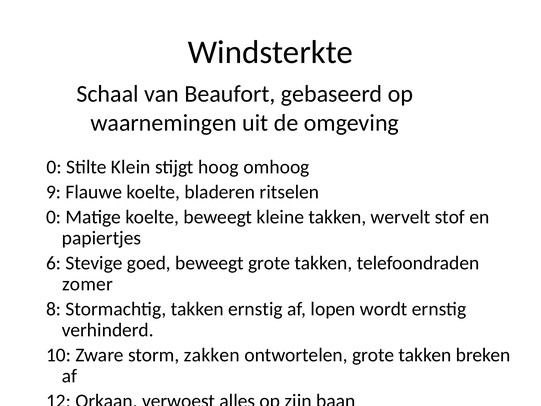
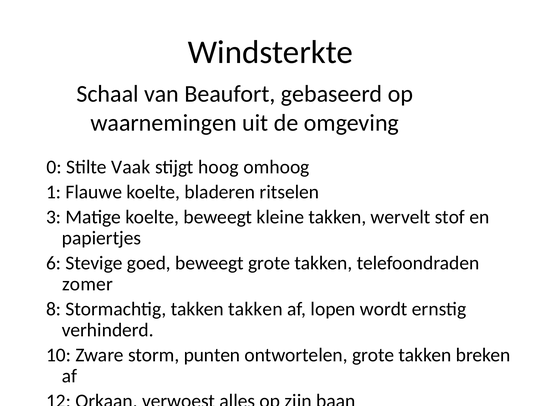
Klein: Klein -> Vaak (131, 167)
9: 9 -> 1 (54, 192)
0: 0 -> 3 (54, 217)
takken ernstig: ernstig -> takken (255, 309)
zakken: zakken -> punten (212, 355)
